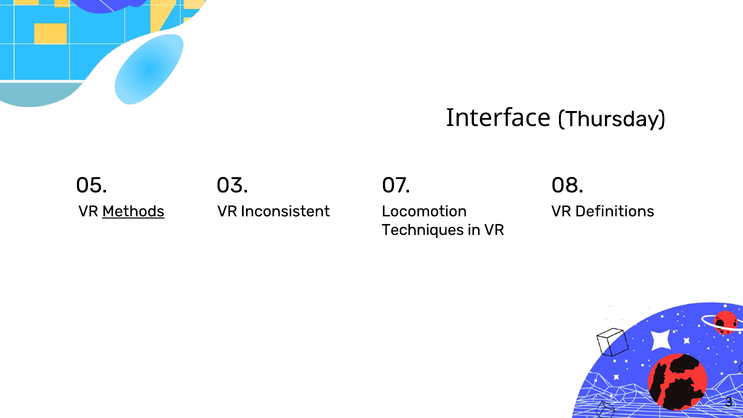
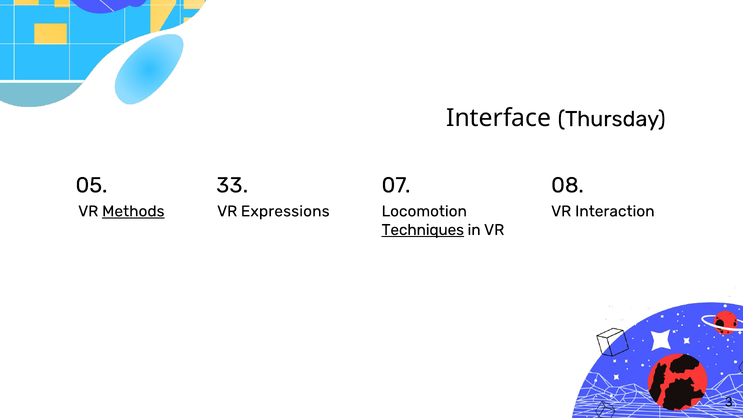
03: 03 -> 33 (232, 185)
Inconsistent: Inconsistent -> Expressions (285, 211)
Definitions: Definitions -> Interaction (615, 211)
Techniques underline: none -> present (423, 230)
